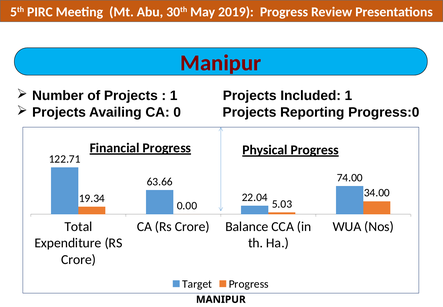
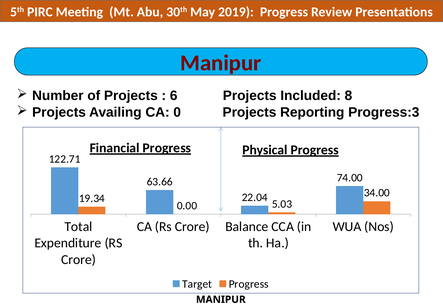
1: 1 -> 6 (174, 95)
Included 1: 1 -> 8 (348, 95)
Progress:0: Progress:0 -> Progress:3 (384, 112)
